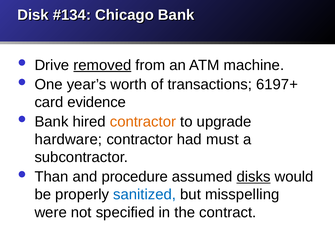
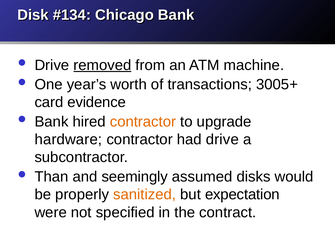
6197+: 6197+ -> 3005+ (277, 85)
had must: must -> drive (222, 140)
procedure: procedure -> seemingly (135, 177)
disks underline: present -> none (254, 177)
sanitized colour: blue -> orange (145, 195)
misspelling: misspelling -> expectation (242, 195)
